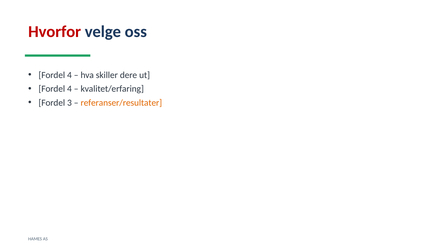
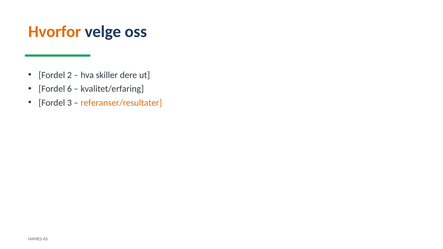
Hvorfor colour: red -> orange (55, 32)
4: 4 -> 2 (69, 75)
4: 4 -> 6 (69, 89)
